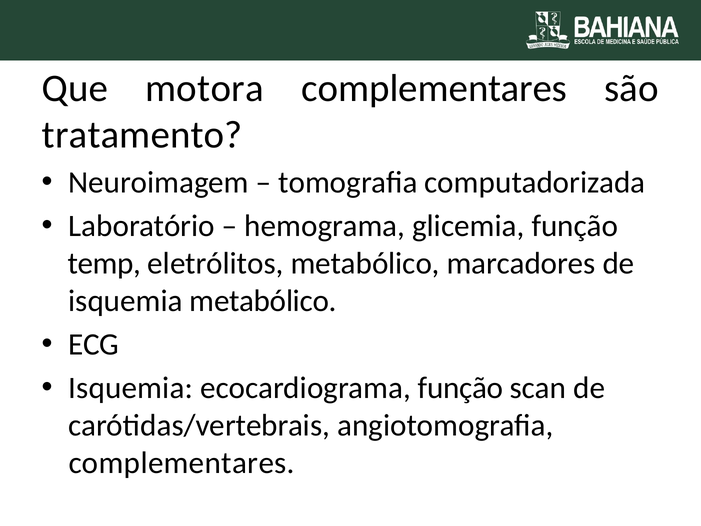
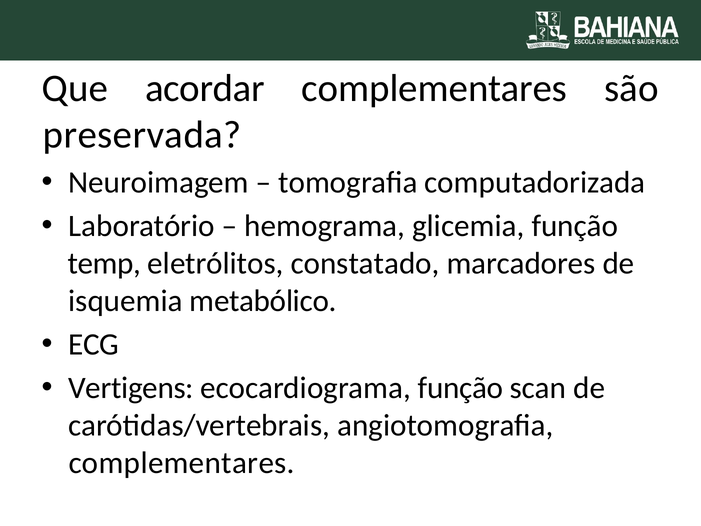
motora: motora -> acordar (205, 88)
tratamento: tratamento -> preservada (142, 135)
eletrólitos metabólico: metabólico -> constatado (365, 263)
Isquemia: Isquemia -> Vertigens (131, 388)
